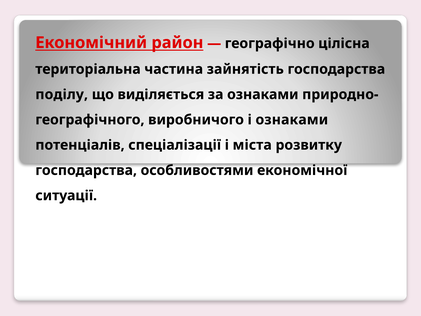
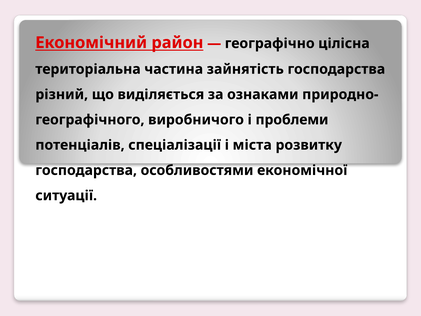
поділу: поділу -> різний (62, 94)
і ознаками: ознаками -> проблеми (292, 120)
